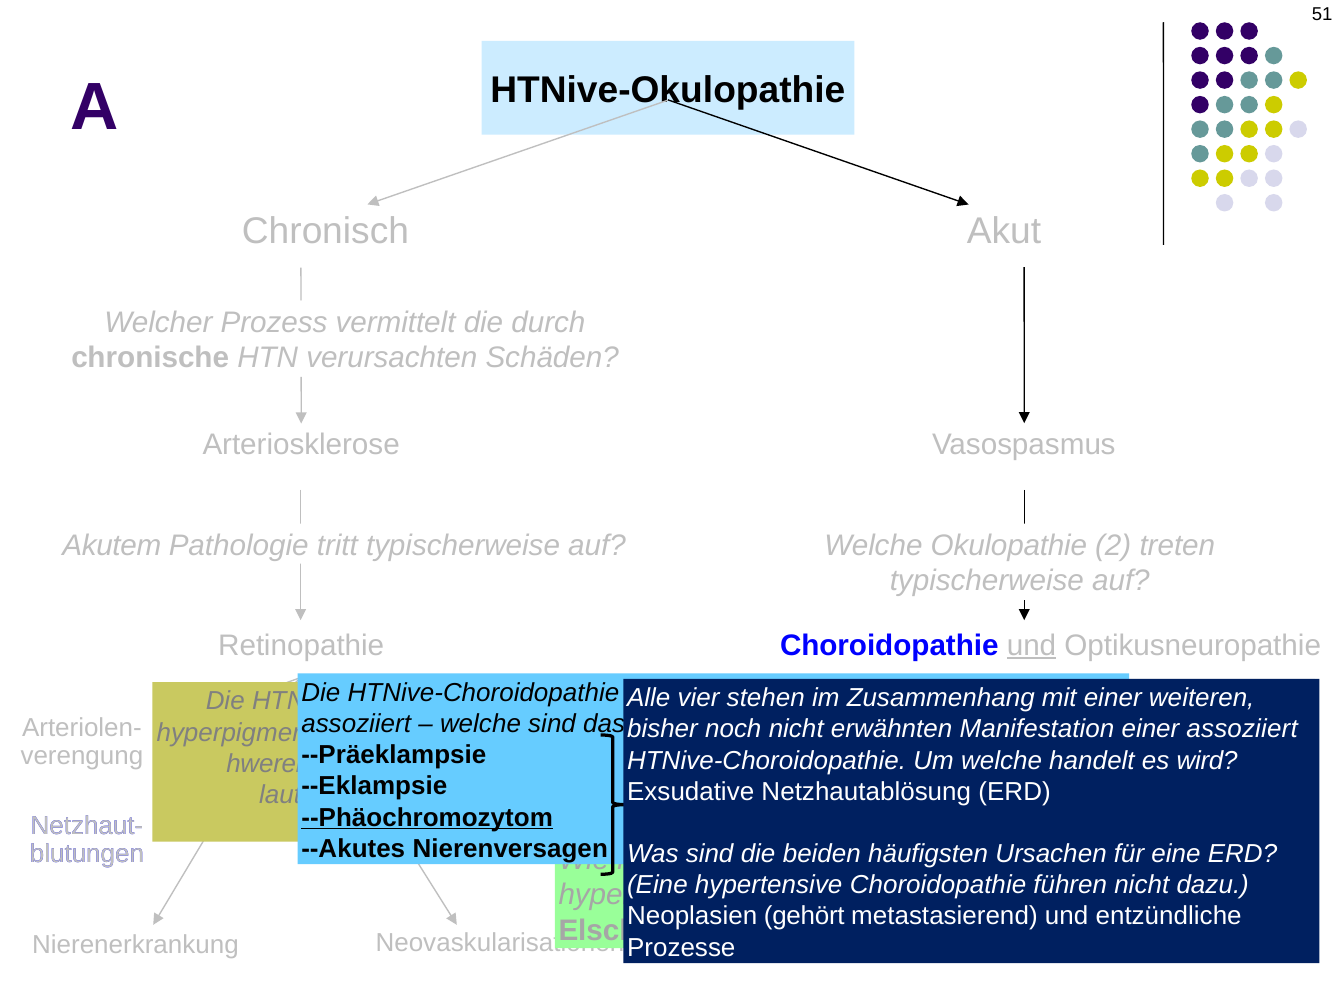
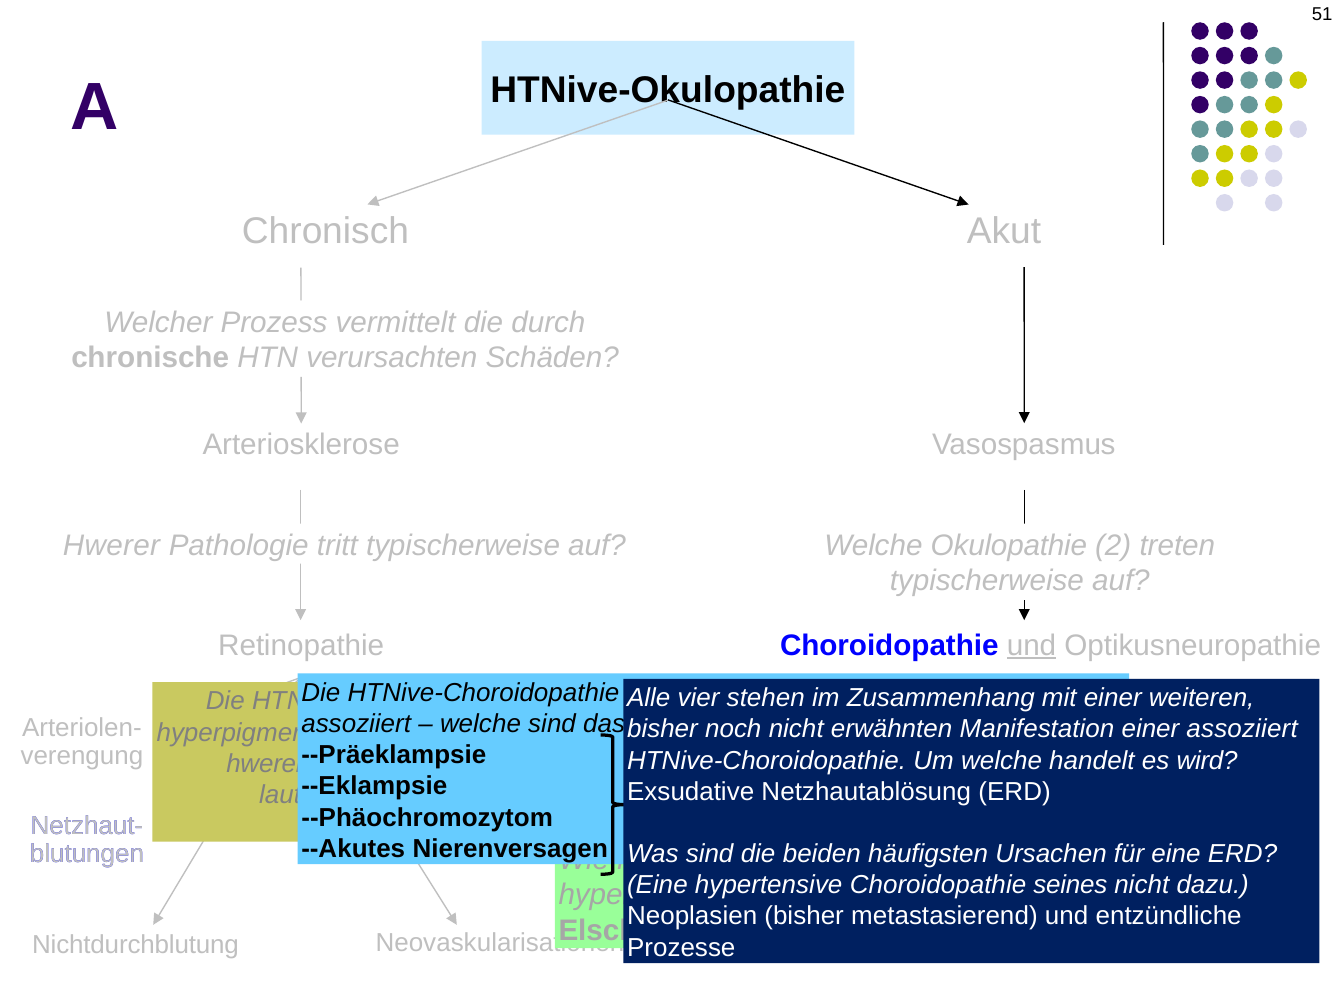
Akutem: Akutem -> Hwerer (112, 545)
--Phäochromozytom underline: present -> none (427, 817)
führen: führen -> seines (1070, 885)
gehört: gehört -> bisher (804, 916)
Nierenerkrankung: Nierenerkrankung -> Nichtdurchblutung (135, 945)
